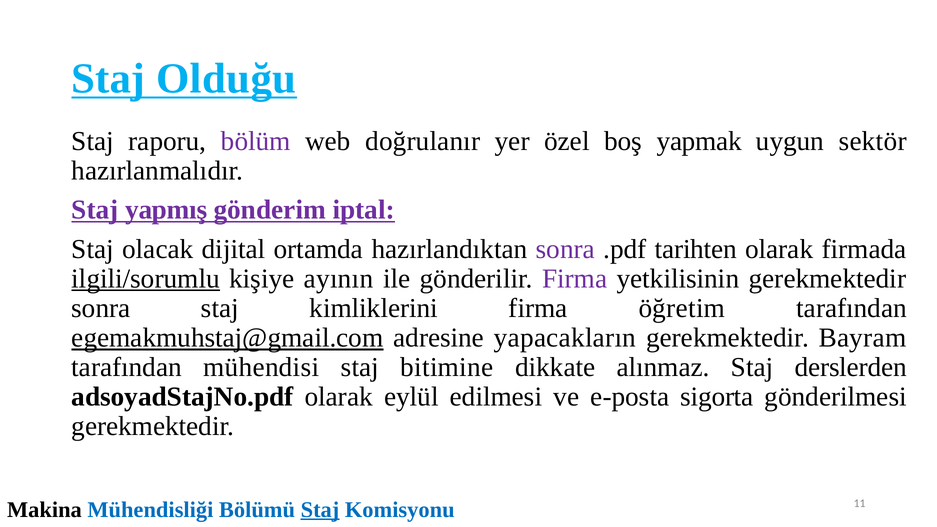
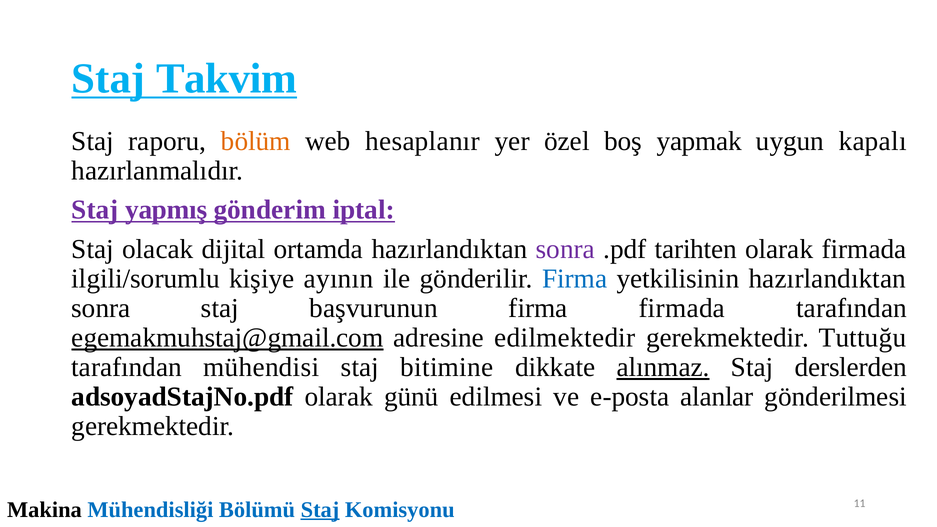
Olduğu: Olduğu -> Takvim (227, 79)
bölüm colour: purple -> orange (256, 141)
doğrulanır: doğrulanır -> hesaplanır (423, 141)
sektör: sektör -> kapalı (873, 141)
ilgili/sorumlu underline: present -> none (146, 279)
Firma colour: purple -> blue (575, 279)
yetkilisinin gerekmektedir: gerekmektedir -> hazırlandıktan (827, 279)
kimliklerini: kimliklerini -> başvurunun (374, 308)
firma öğretim: öğretim -> firmada (682, 308)
yapacakların: yapacakların -> edilmektedir (565, 338)
Bayram: Bayram -> Tuttuğu (863, 338)
alınmaz underline: none -> present (663, 367)
eylül: eylül -> günü (411, 397)
sigorta: sigorta -> alanlar (717, 397)
